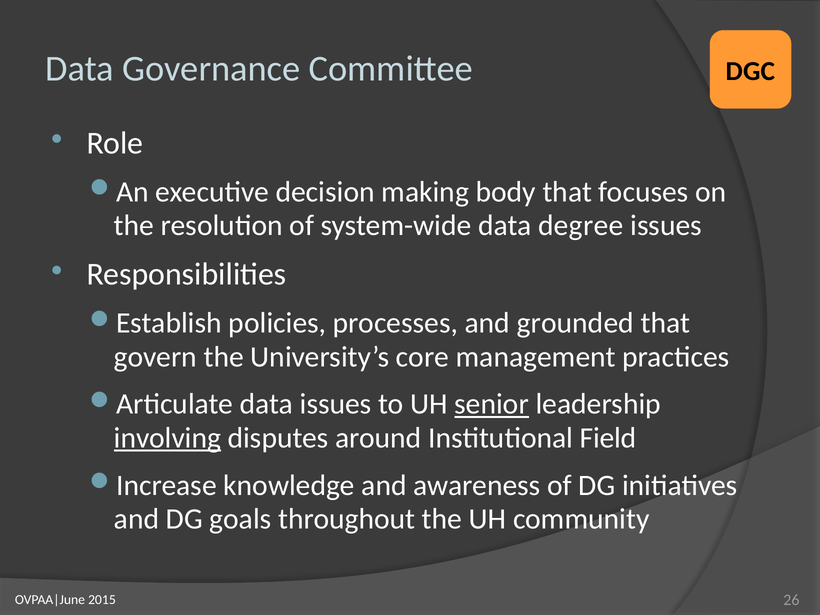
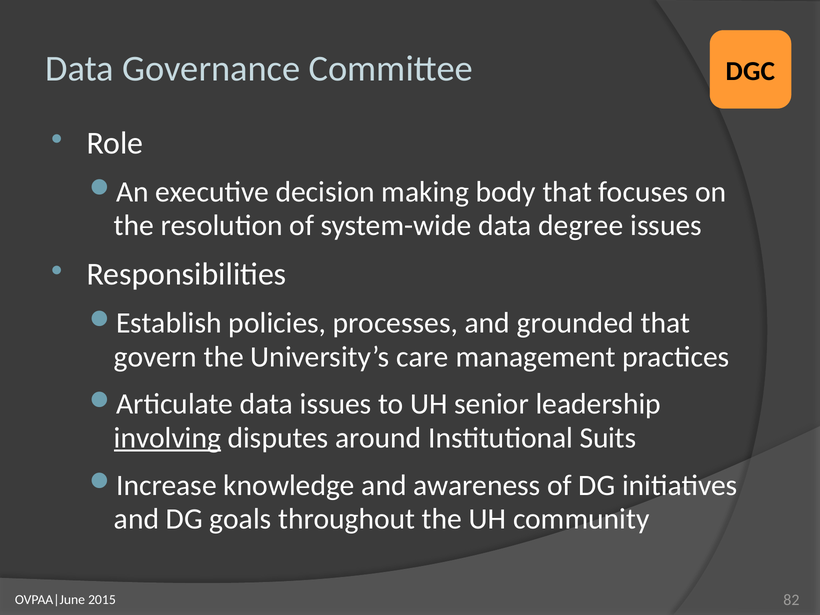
core: core -> care (422, 357)
senior underline: present -> none (492, 404)
Field: Field -> Suits (608, 438)
26: 26 -> 82 (791, 600)
